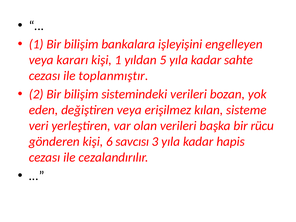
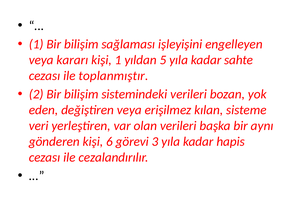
bankalara: bankalara -> sağlaması (128, 44)
rücu: rücu -> aynı (262, 126)
savcısı: savcısı -> görevi (132, 142)
